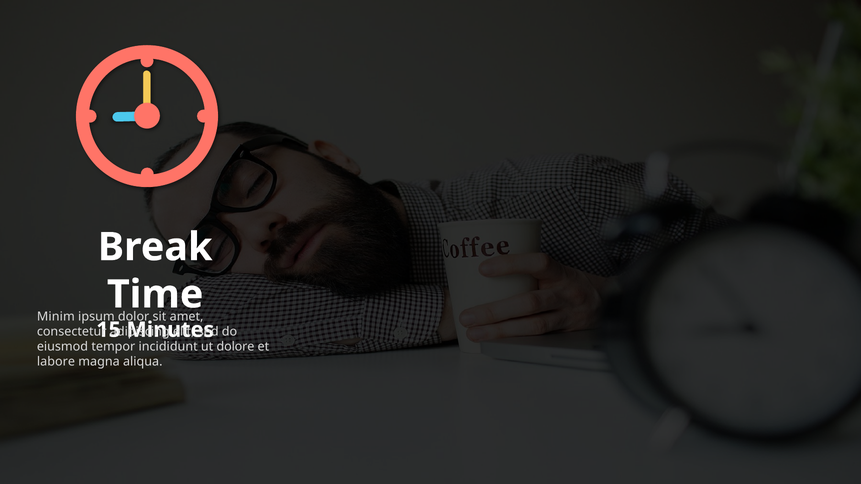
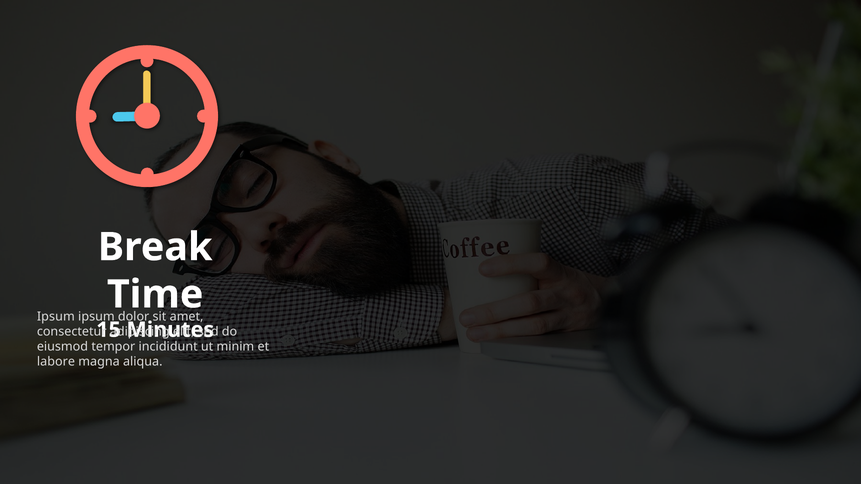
Minim: Minim -> Ipsum (56, 317)
dolore: dolore -> minim (235, 347)
